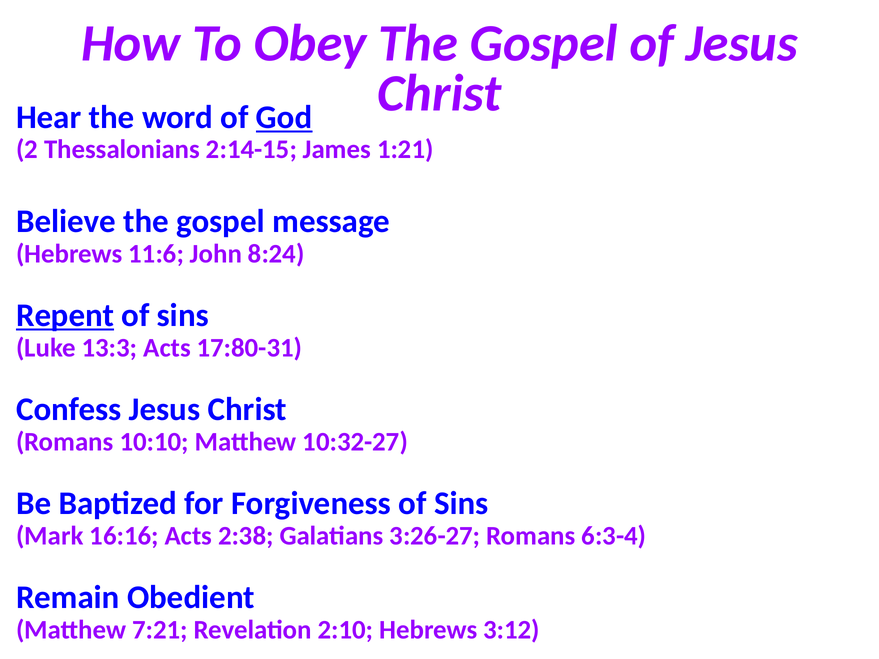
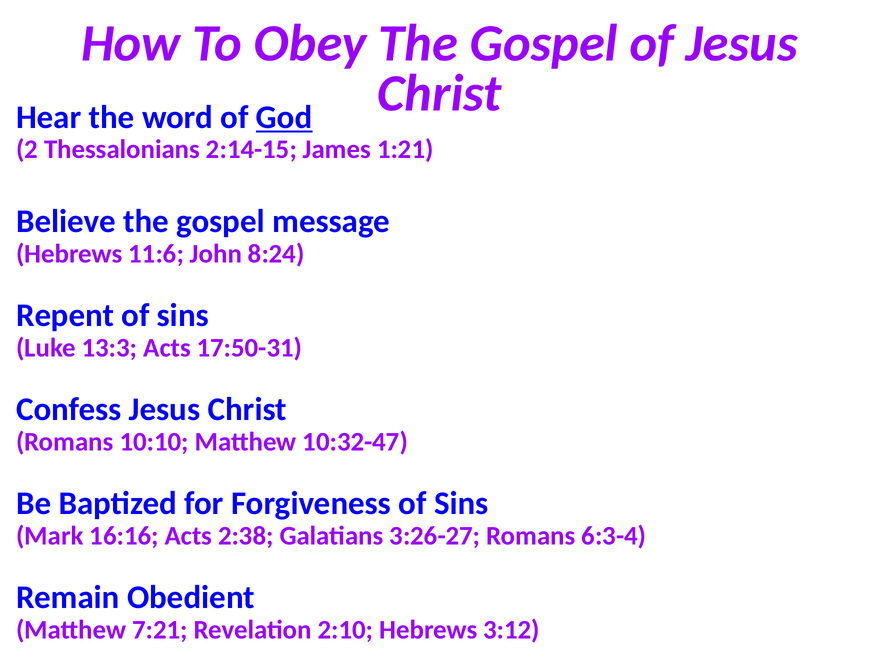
Repent underline: present -> none (65, 316)
17:80-31: 17:80-31 -> 17:50-31 (249, 348)
10:32-27: 10:32-27 -> 10:32-47 (355, 442)
